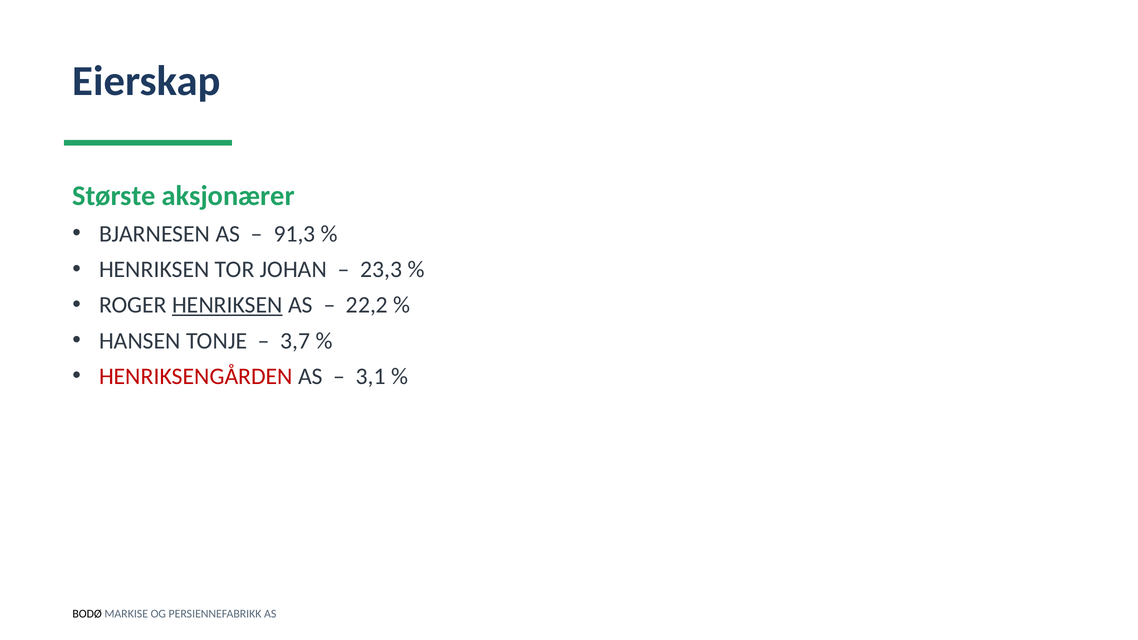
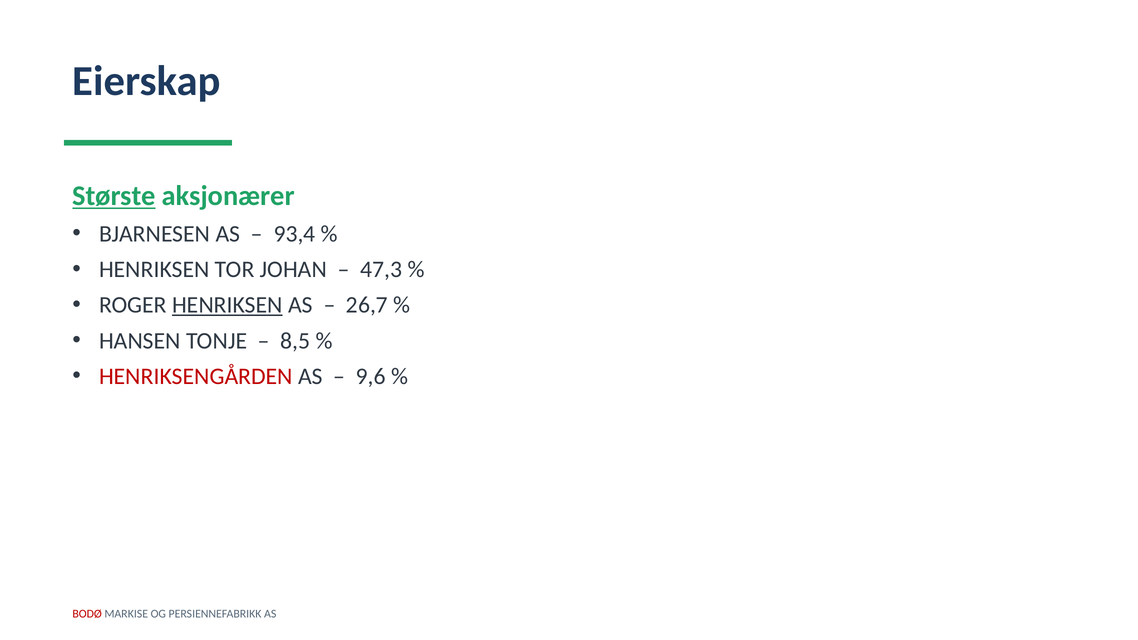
Største underline: none -> present (114, 196)
91,3: 91,3 -> 93,4 (295, 234)
23,3: 23,3 -> 47,3 (381, 270)
22,2: 22,2 -> 26,7 (367, 305)
3,7: 3,7 -> 8,5 (295, 341)
3,1: 3,1 -> 9,6 (371, 376)
BODØ colour: black -> red (87, 614)
